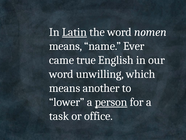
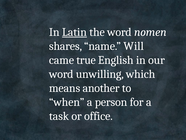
means: means -> shares (66, 46)
Ever: Ever -> Will (134, 46)
lower: lower -> when (67, 102)
person underline: present -> none (111, 102)
